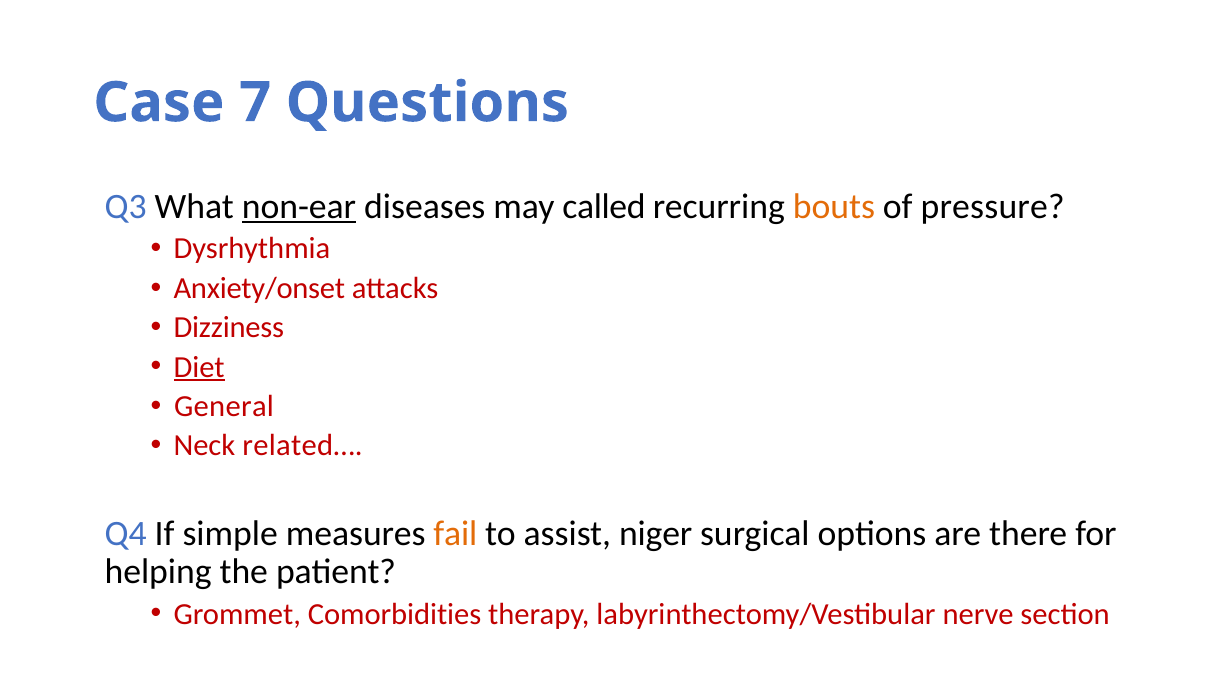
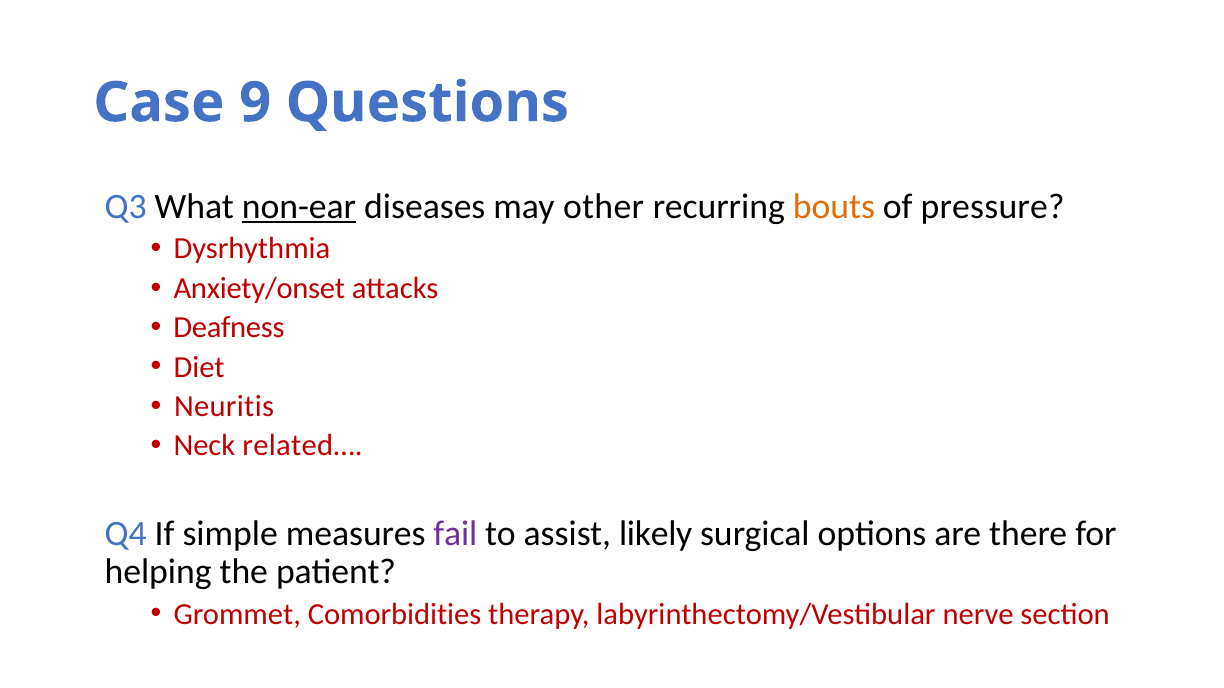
7: 7 -> 9 (255, 103)
called: called -> other (604, 207)
Dizziness: Dizziness -> Deafness (229, 328)
Diet underline: present -> none (199, 367)
General: General -> Neuritis (224, 407)
fail colour: orange -> purple (455, 534)
niger: niger -> likely (656, 534)
